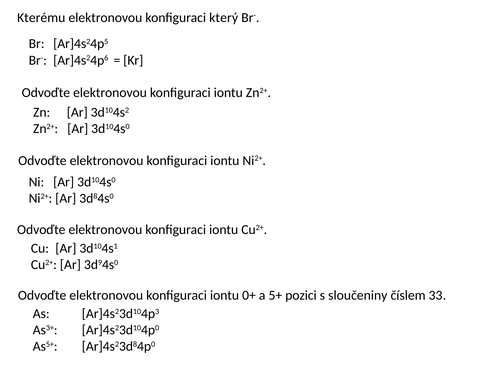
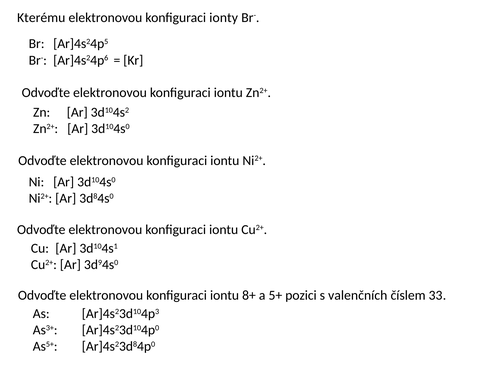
který: který -> ionty (224, 17)
0+: 0+ -> 8+ (249, 295)
sloučeniny: sloučeniny -> valenčních (358, 295)
